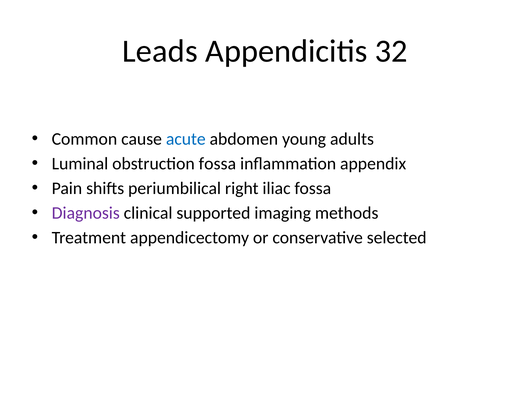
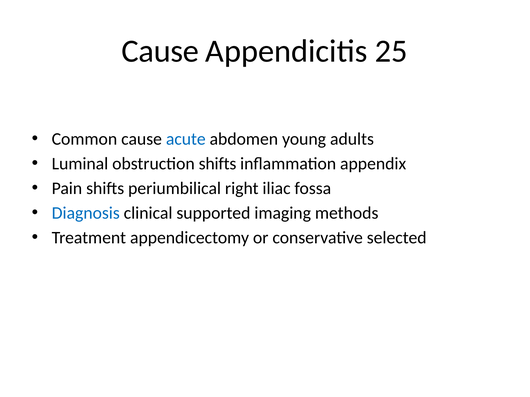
Leads: Leads -> Cause (160, 51)
32: 32 -> 25 (391, 51)
obstruction fossa: fossa -> shifts (218, 164)
Diagnosis colour: purple -> blue (86, 213)
